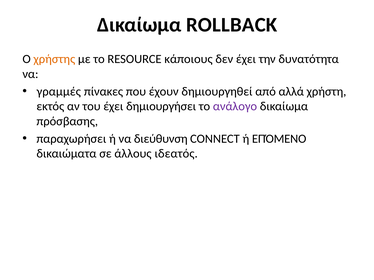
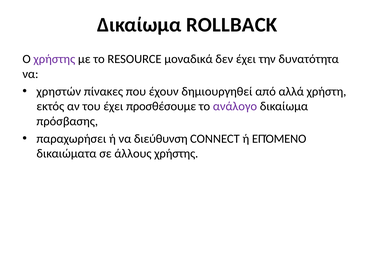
χρήστης colour: orange -> purple (54, 59)
κάποιους: κάποιους -> μοναδικά (189, 59)
γραμμές: γραμμές -> χρηστών (59, 92)
δημιουργήσει: δημιουργήσει -> προσθέσουμε (161, 107)
άλλους ιδεατός: ιδεατός -> χρήστης (176, 154)
